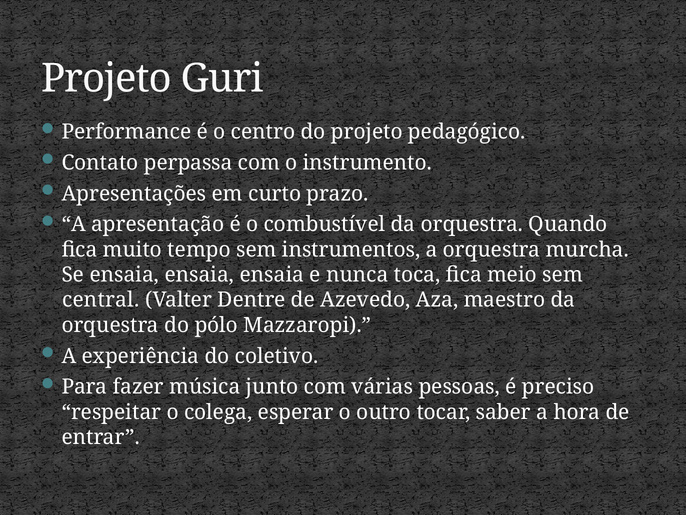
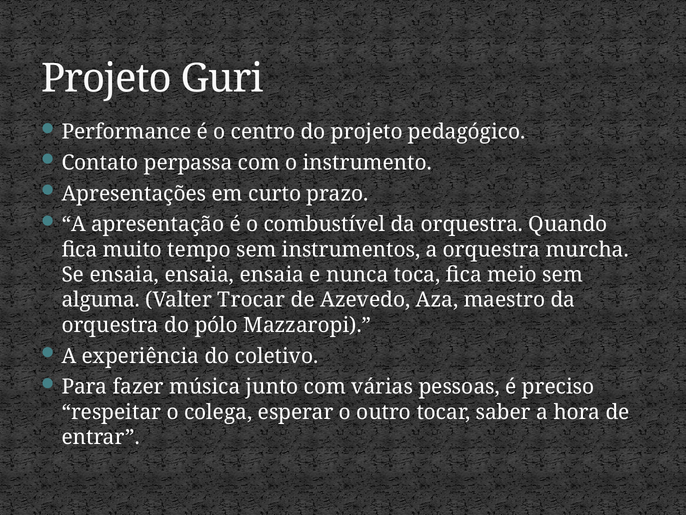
central: central -> alguma (101, 300)
Dentre: Dentre -> Trocar (251, 300)
